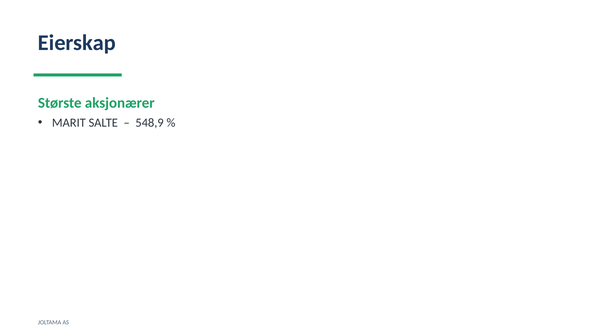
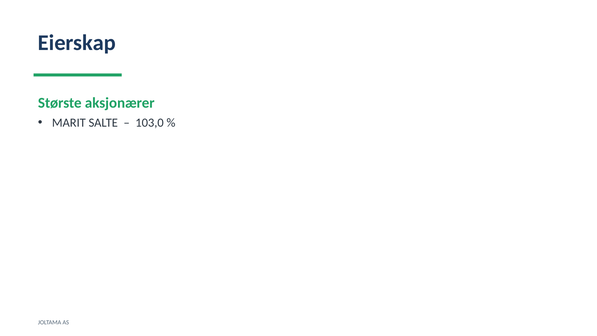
548,9: 548,9 -> 103,0 (150, 123)
